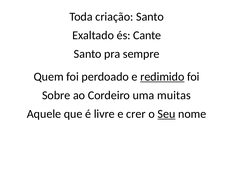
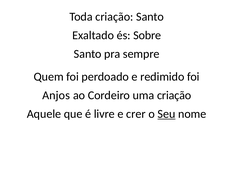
Cante: Cante -> Sobre (147, 35)
redimido underline: present -> none (162, 76)
Sobre: Sobre -> Anjos (56, 95)
uma muitas: muitas -> criação (174, 95)
